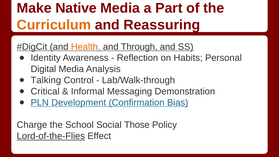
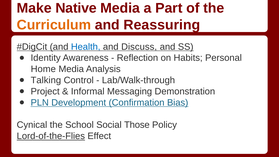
Health colour: orange -> blue (86, 47)
Through: Through -> Discuss (139, 47)
Digital: Digital -> Home (43, 69)
Critical: Critical -> Project (45, 91)
Charge: Charge -> Cynical (32, 125)
